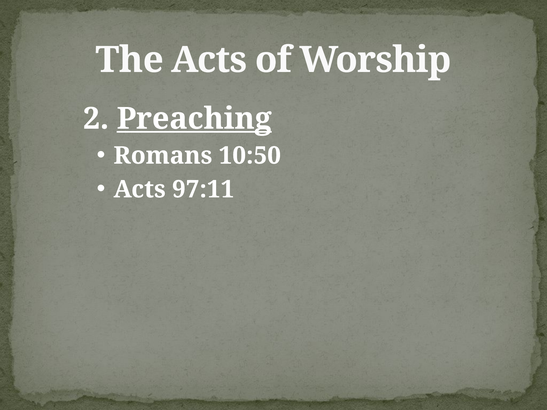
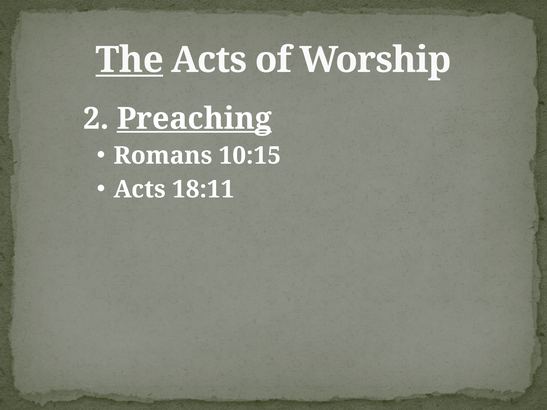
The underline: none -> present (130, 60)
10:50: 10:50 -> 10:15 (250, 156)
97:11: 97:11 -> 18:11 (203, 189)
